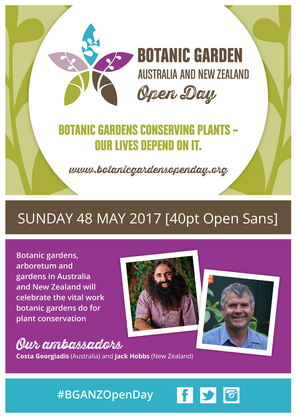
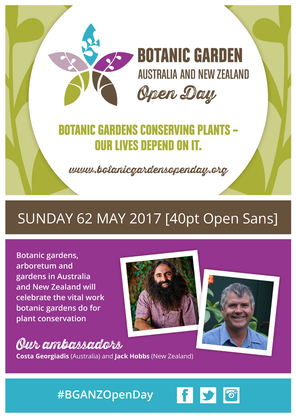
48: 48 -> 62 (85, 219)
